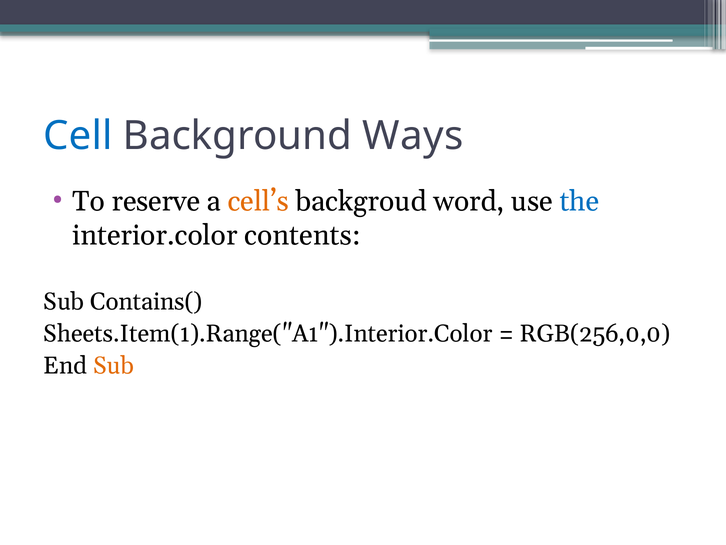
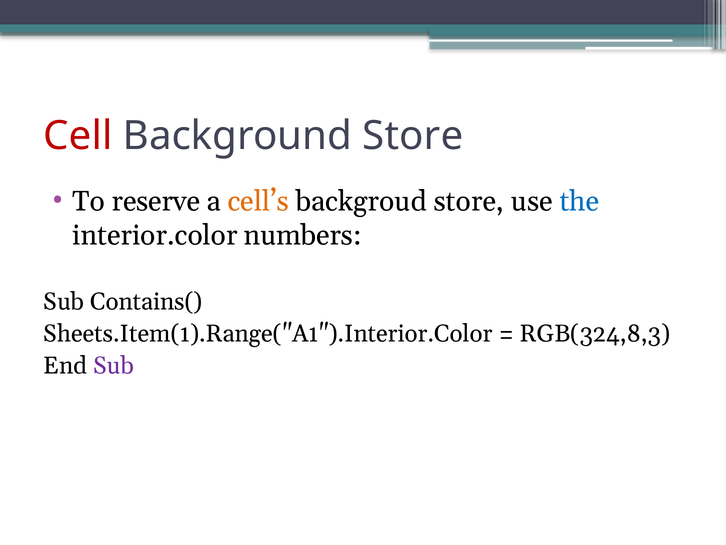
Cell colour: blue -> red (78, 136)
Background Ways: Ways -> Store (413, 136)
backgroud word: word -> store (469, 201)
contents: contents -> numbers (303, 235)
RGB(256,0,0: RGB(256,0,0 -> RGB(324,8,3 (595, 333)
Sub colour: orange -> purple (114, 365)
